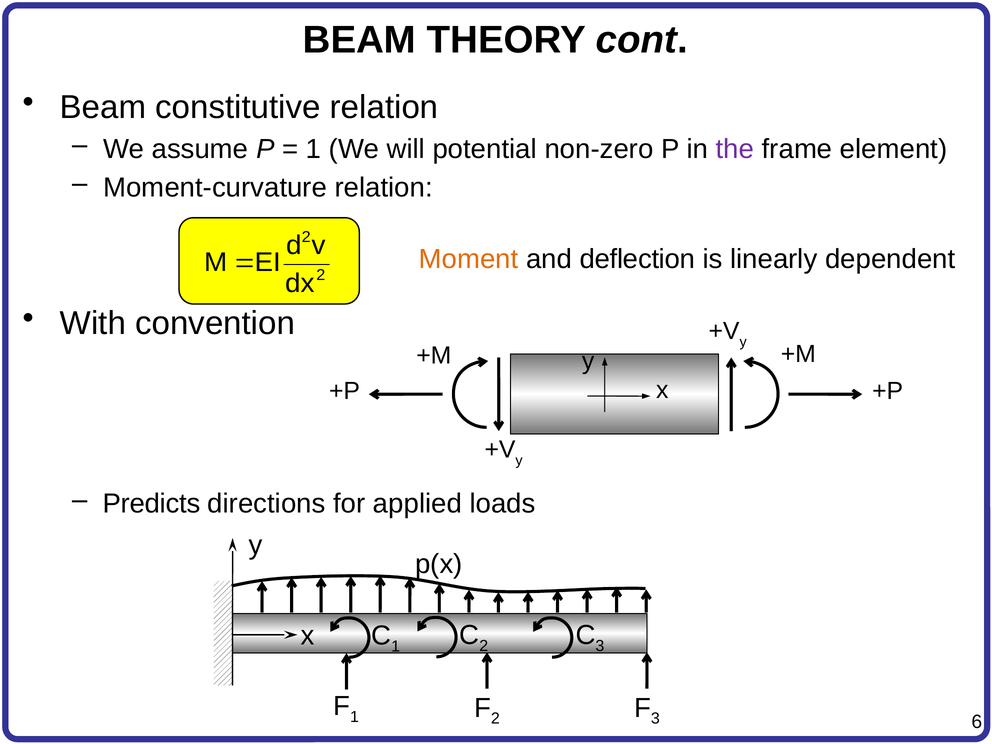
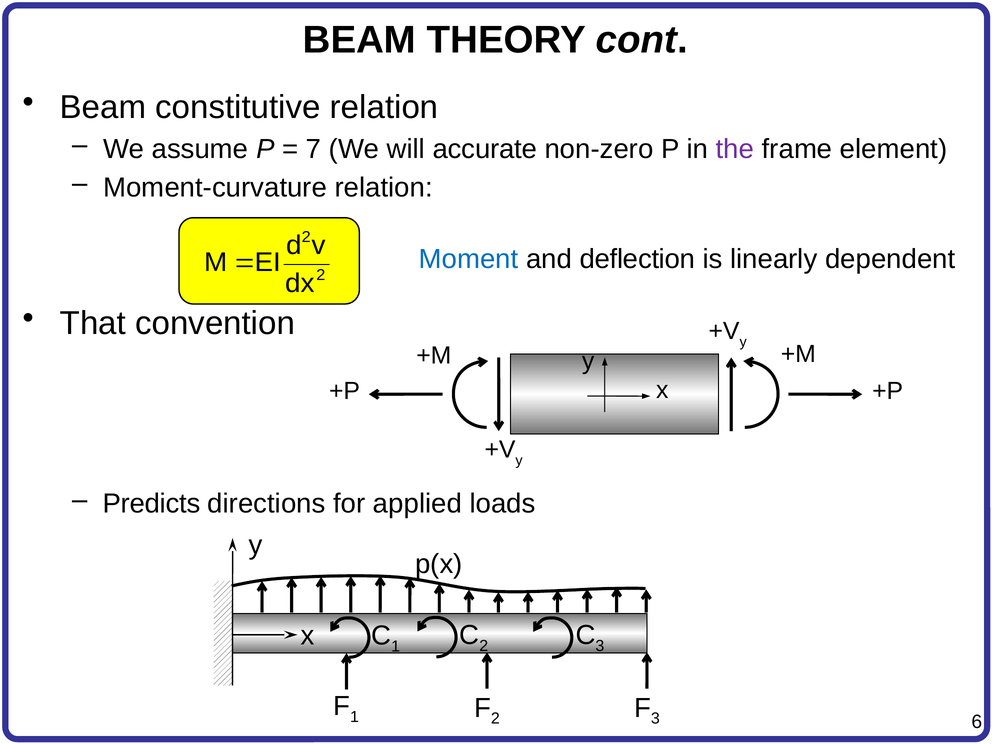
1: 1 -> 7 (314, 149)
potential: potential -> accurate (485, 149)
Moment colour: orange -> blue (469, 259)
With: With -> That (93, 324)
